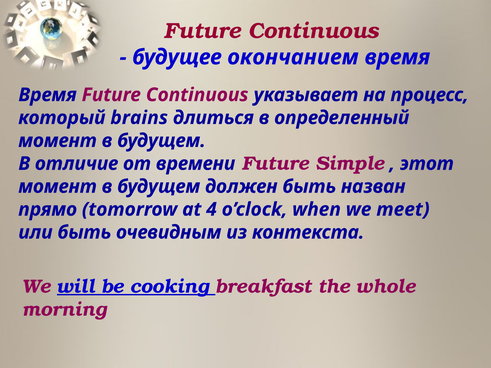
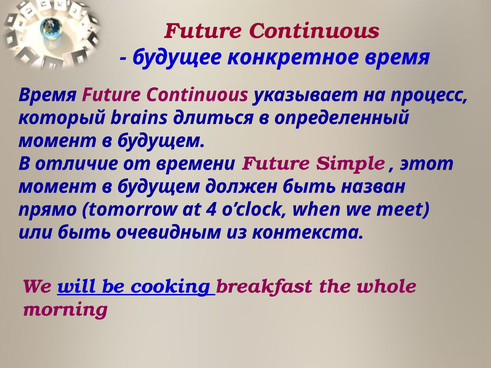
окончанием: окончанием -> конкретное (293, 57)
